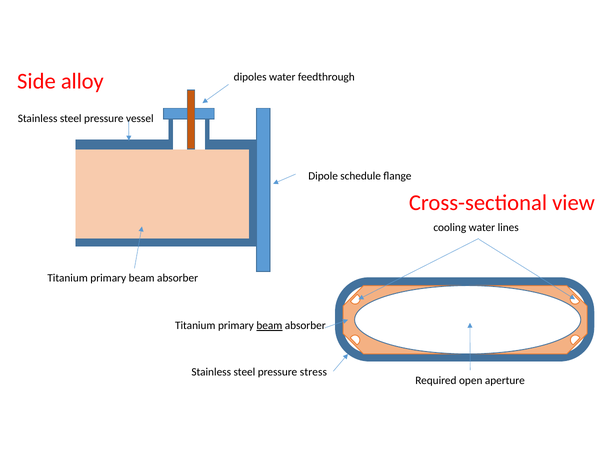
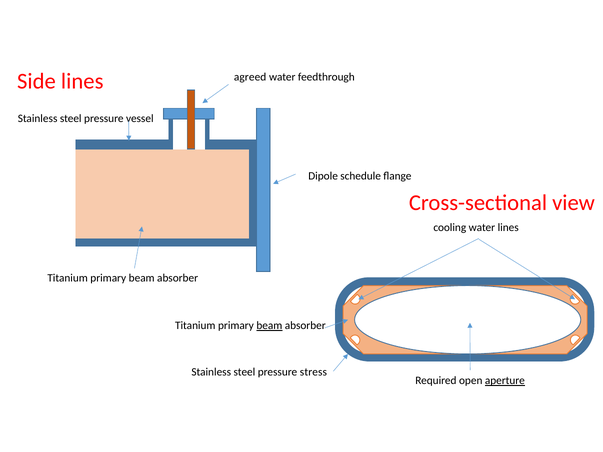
Side alloy: alloy -> lines (82, 81)
dipoles: dipoles -> agreed (250, 77)
aperture underline: none -> present (505, 381)
